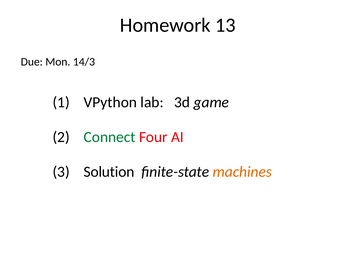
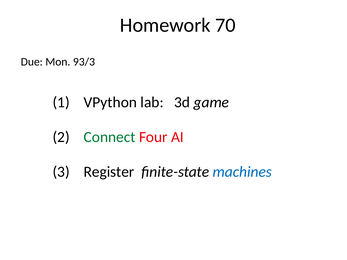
13: 13 -> 70 (225, 25)
14/3: 14/3 -> 93/3 (84, 62)
Solution: Solution -> Register (109, 172)
machines colour: orange -> blue (242, 172)
